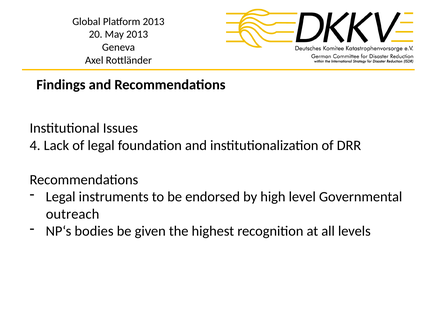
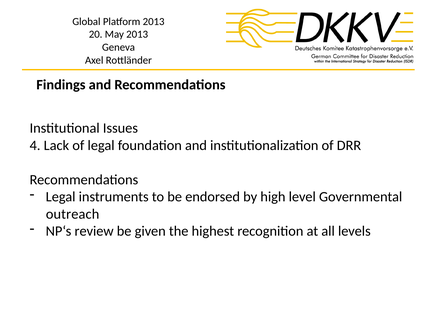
bodies: bodies -> review (94, 232)
